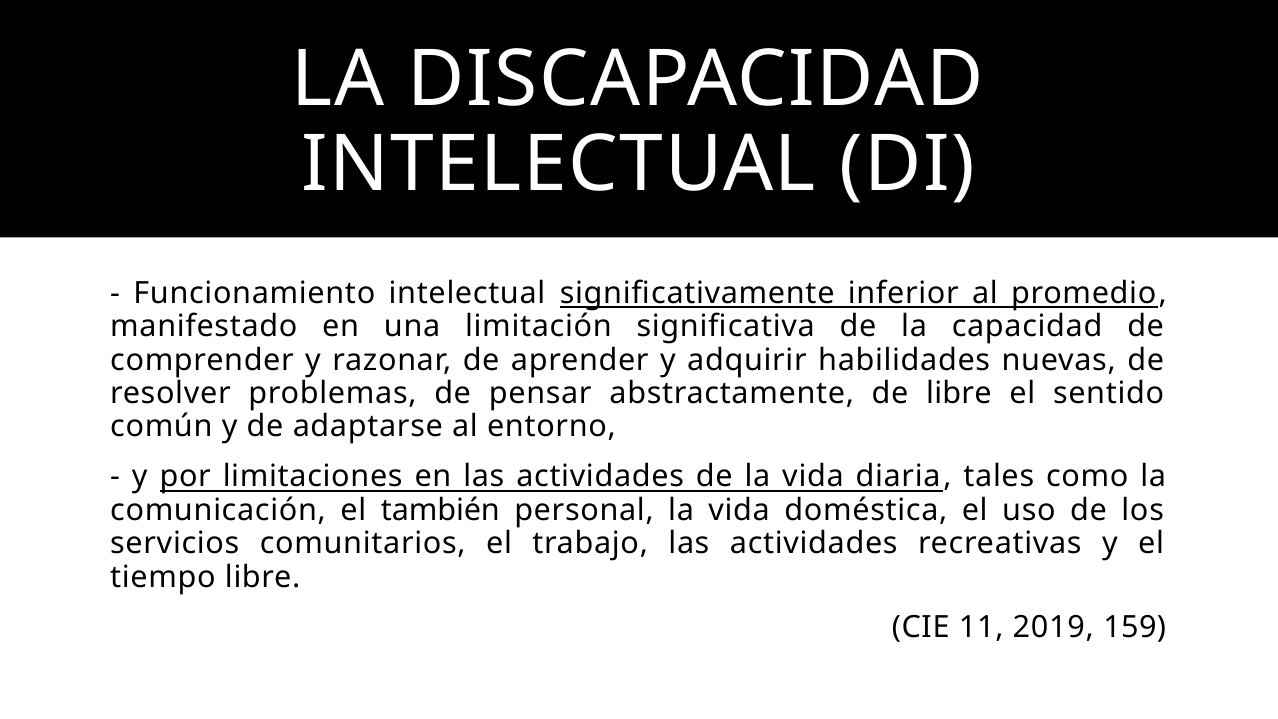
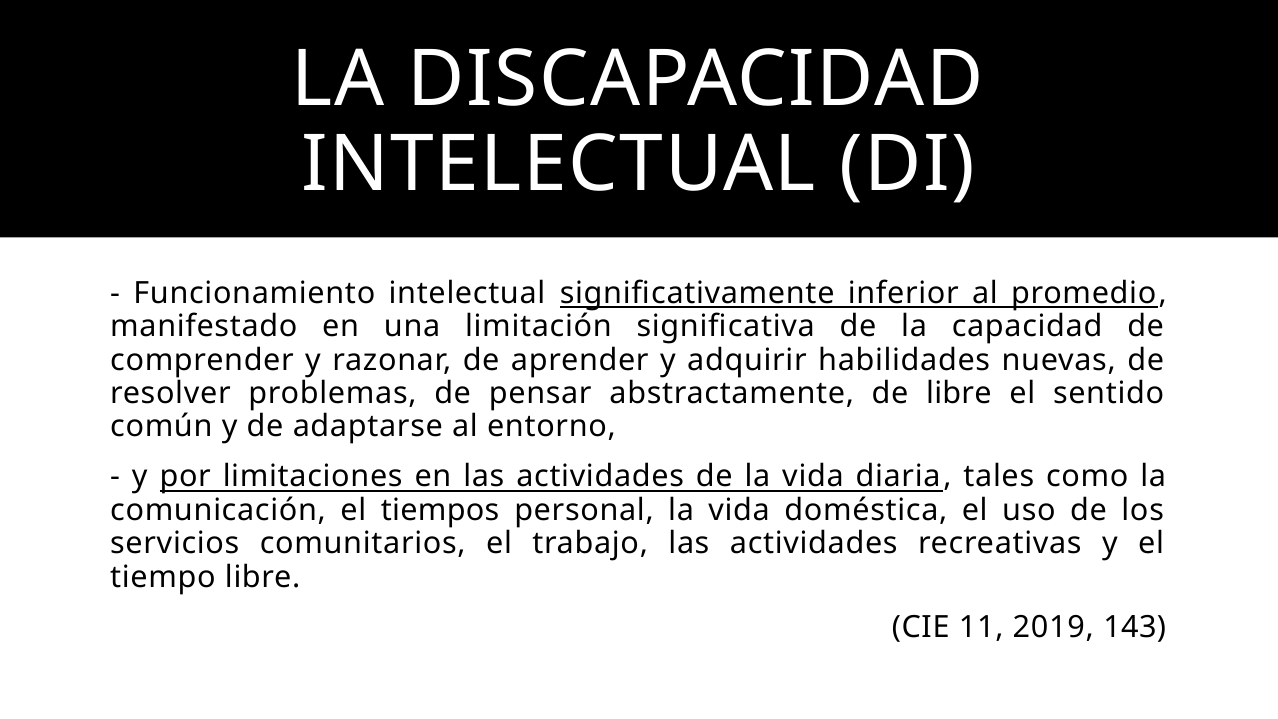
también: también -> tiempos (440, 510)
159: 159 -> 143 (1135, 627)
